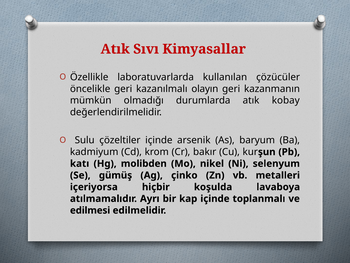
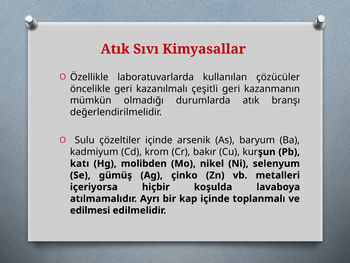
olayın: olayın -> çeşitli (205, 89)
kobay: kobay -> branşı (286, 100)
